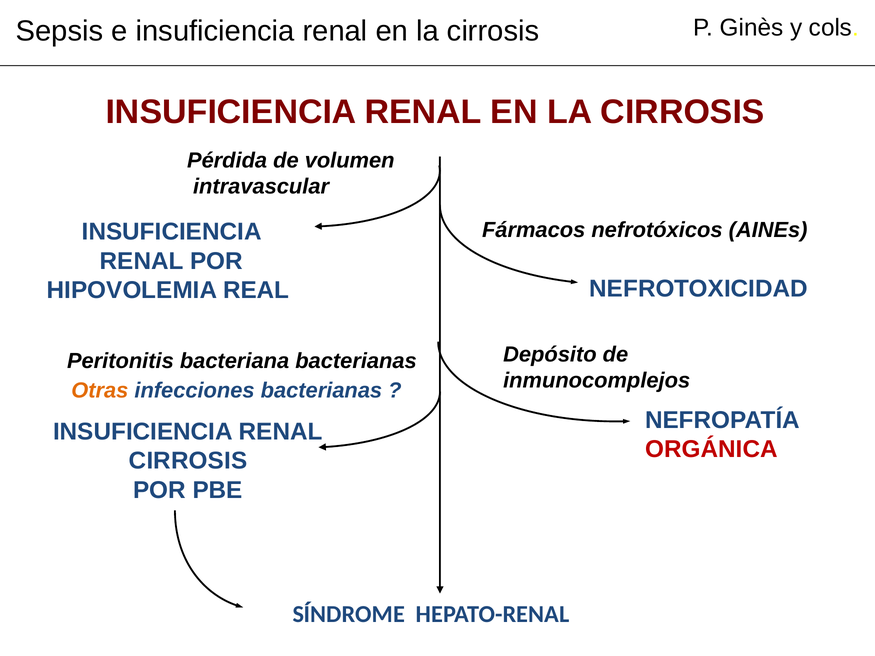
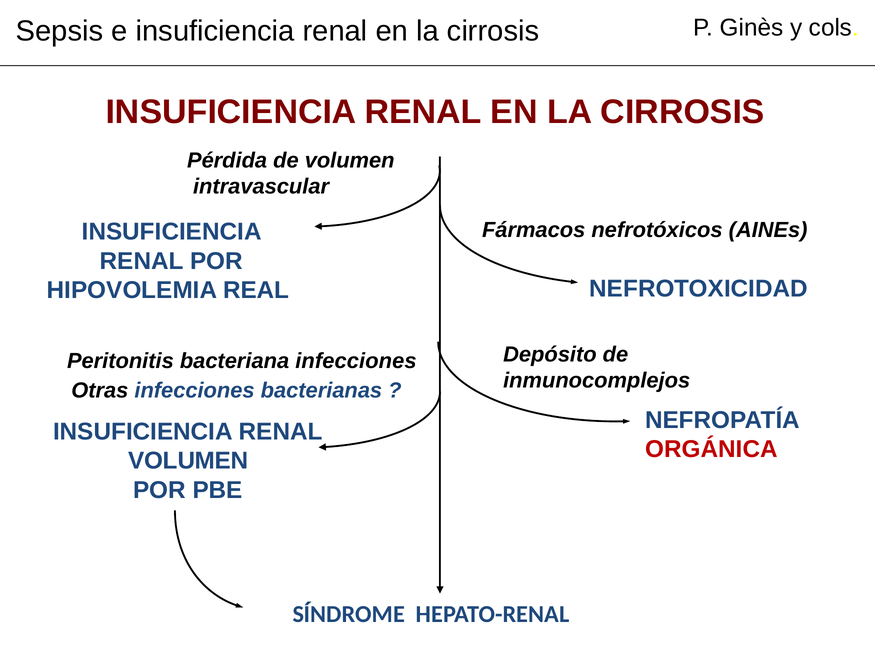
bacteriana bacterianas: bacterianas -> infecciones (356, 361)
Otras colour: orange -> black (100, 391)
CIRROSIS: CIRROSIS -> VOLUMEN (188, 461)
